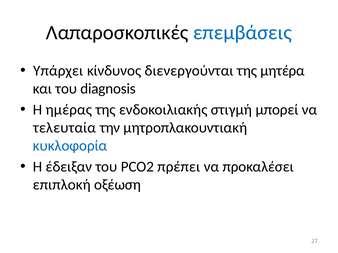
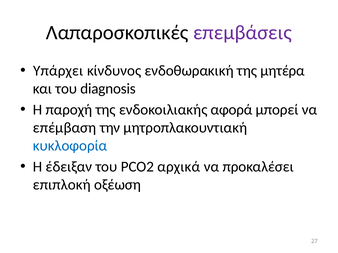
επεμβάσεις colour: blue -> purple (242, 33)
διενεργούνται: διενεργούνται -> ενδοθωρακική (189, 71)
ημέρας: ημέρας -> παροχή (69, 110)
στιγμή: στιγμή -> αφορά (232, 110)
τελευταία: τελευταία -> επέμβαση (65, 128)
πρέπει: πρέπει -> αρχικά (179, 167)
